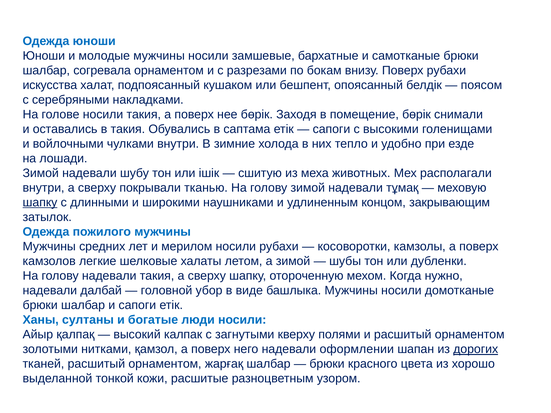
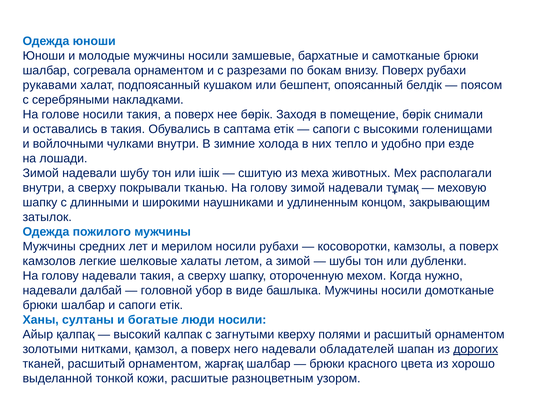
искусства: искусства -> рукавами (50, 85)
шапку underline: present -> none (40, 203)
оформлении: оформлении -> обладателей (357, 349)
